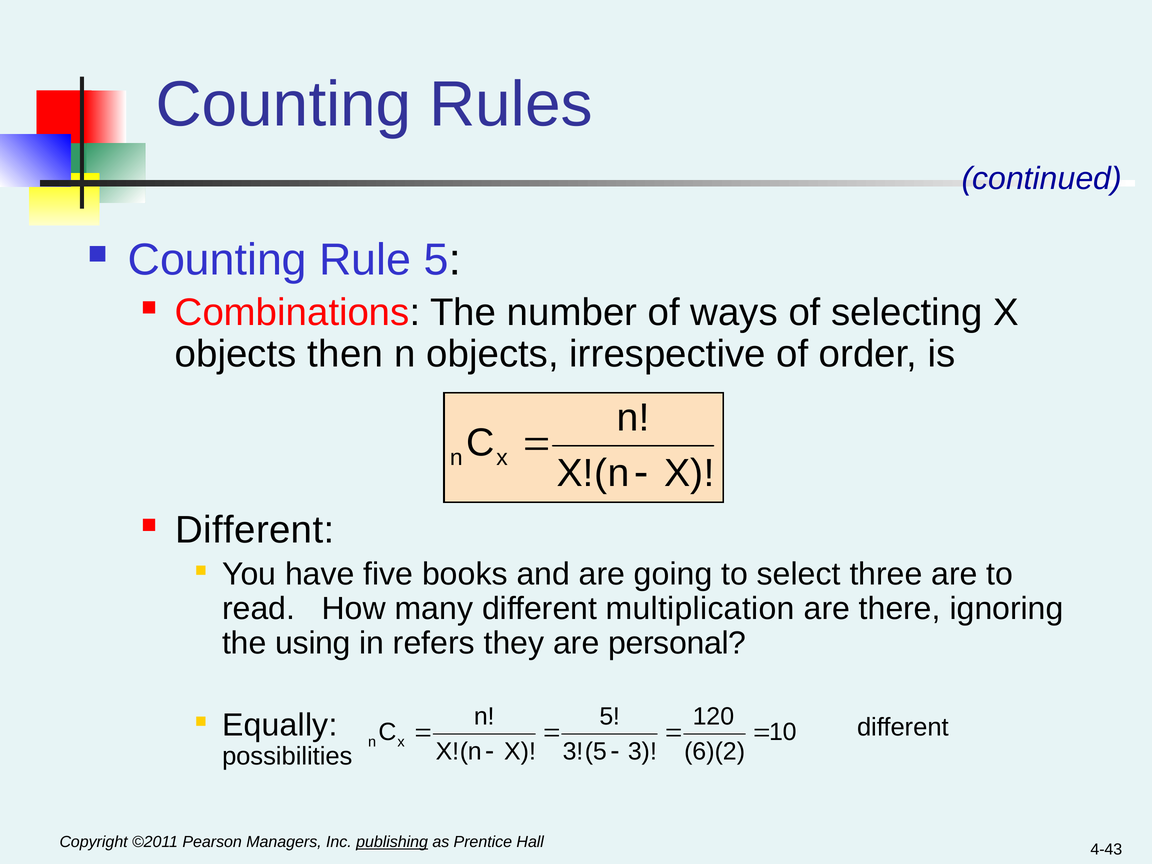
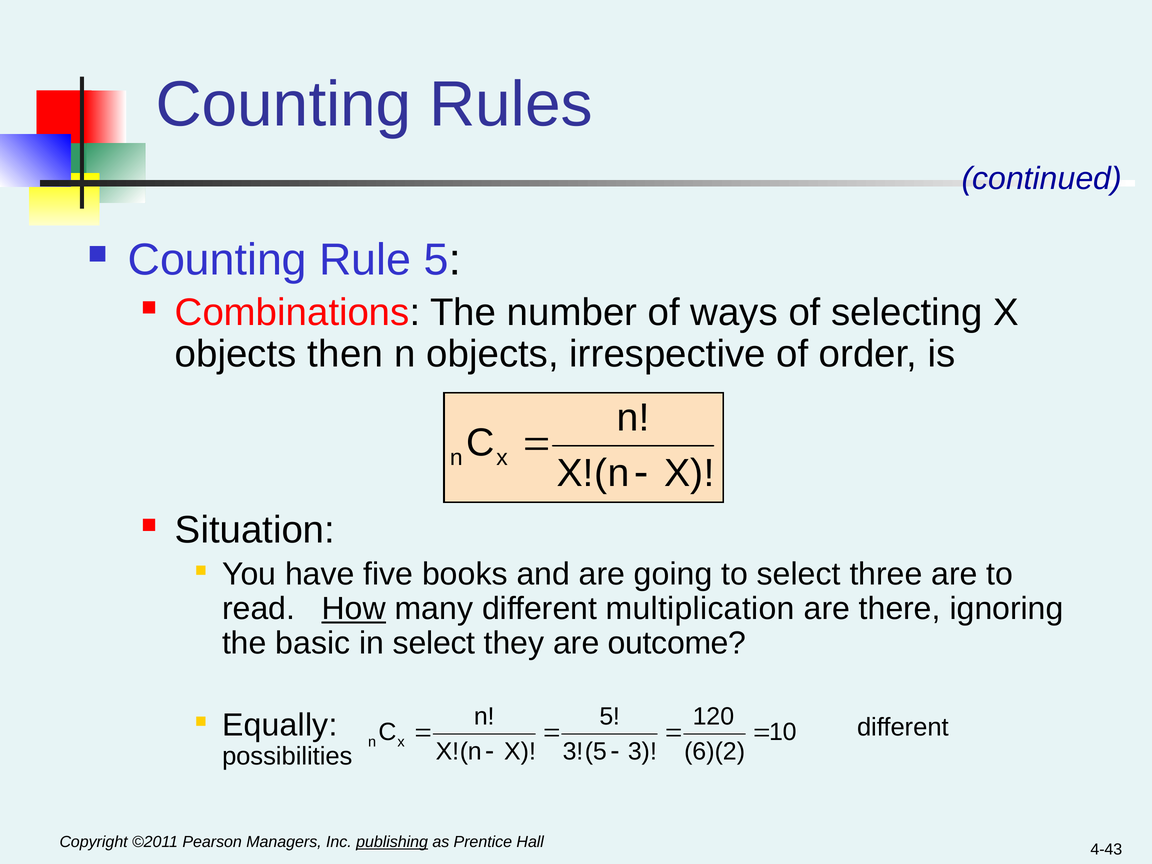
Different: Different -> Situation (255, 530)
How underline: none -> present (354, 609)
using: using -> basic (313, 643)
in refers: refers -> select (434, 643)
personal: personal -> outcome (677, 643)
